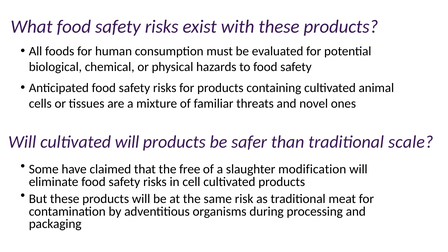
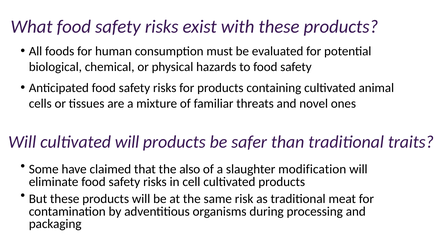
scale: scale -> traits (411, 142)
free: free -> also (190, 169)
